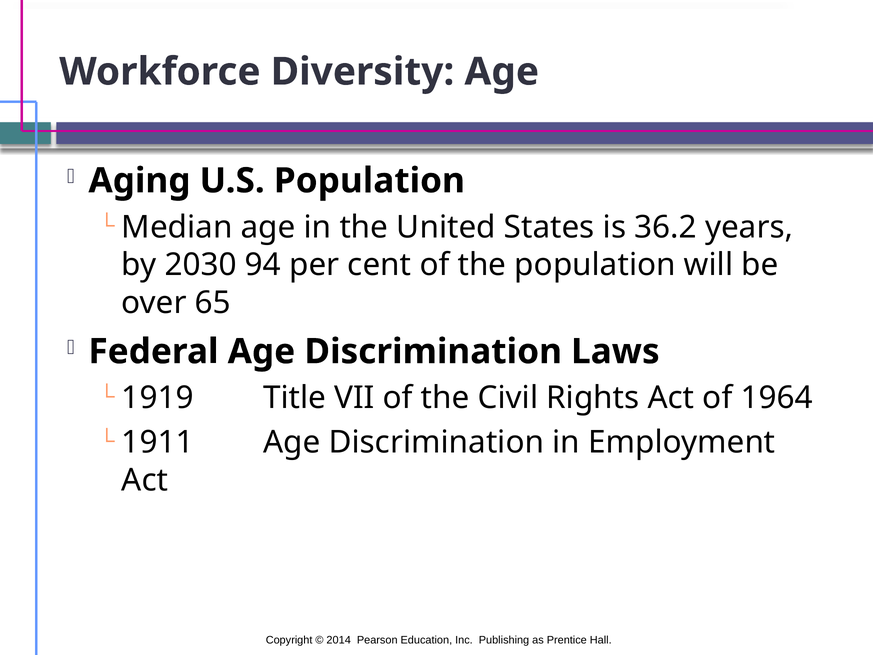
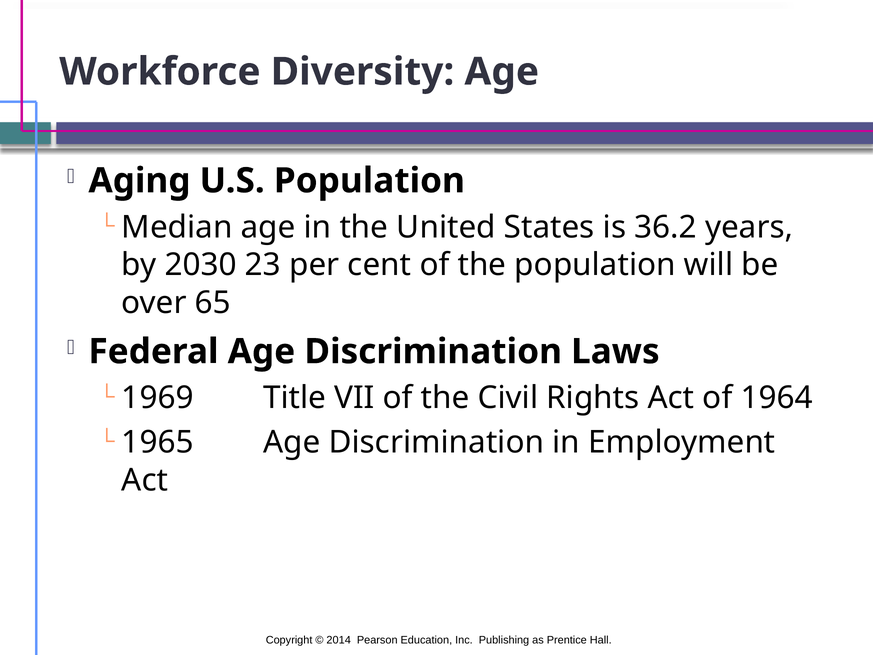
94: 94 -> 23 (263, 265)
1919: 1919 -> 1969 (158, 398)
1911: 1911 -> 1965 (158, 442)
